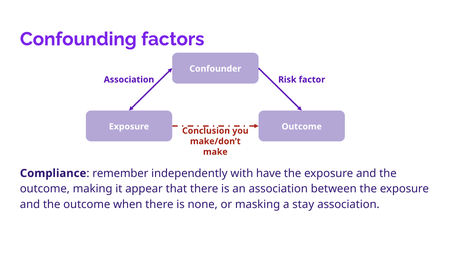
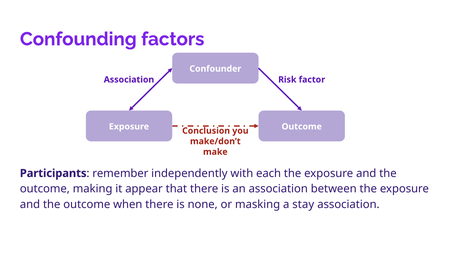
Compliance: Compliance -> Participants (53, 173)
have: have -> each (269, 173)
